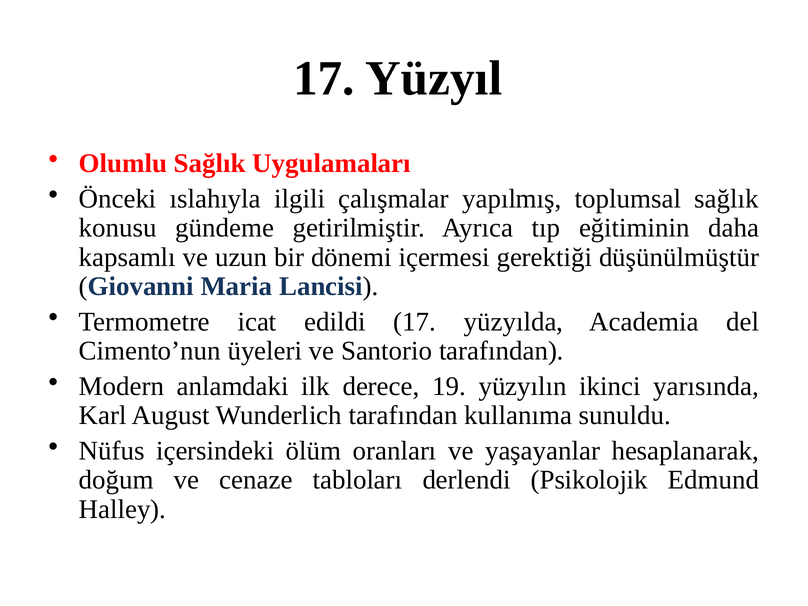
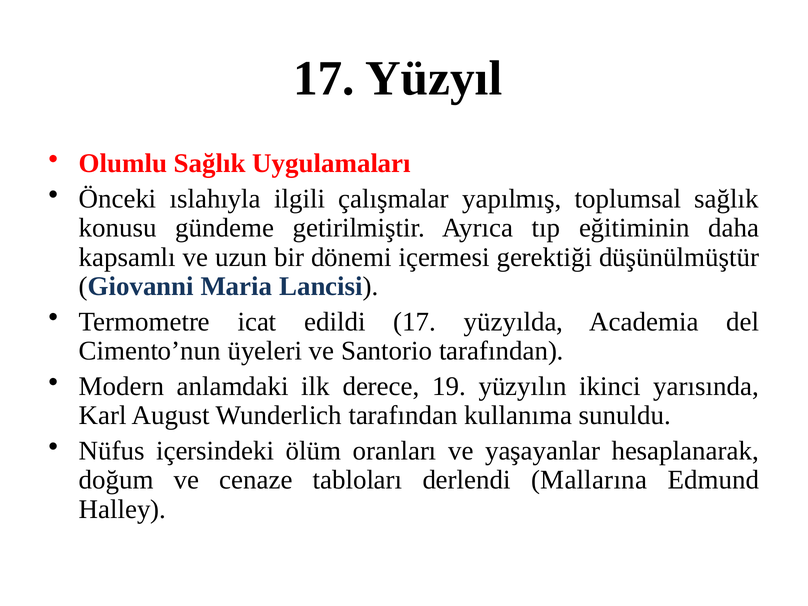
Psikolojik: Psikolojik -> Mallarına (589, 480)
